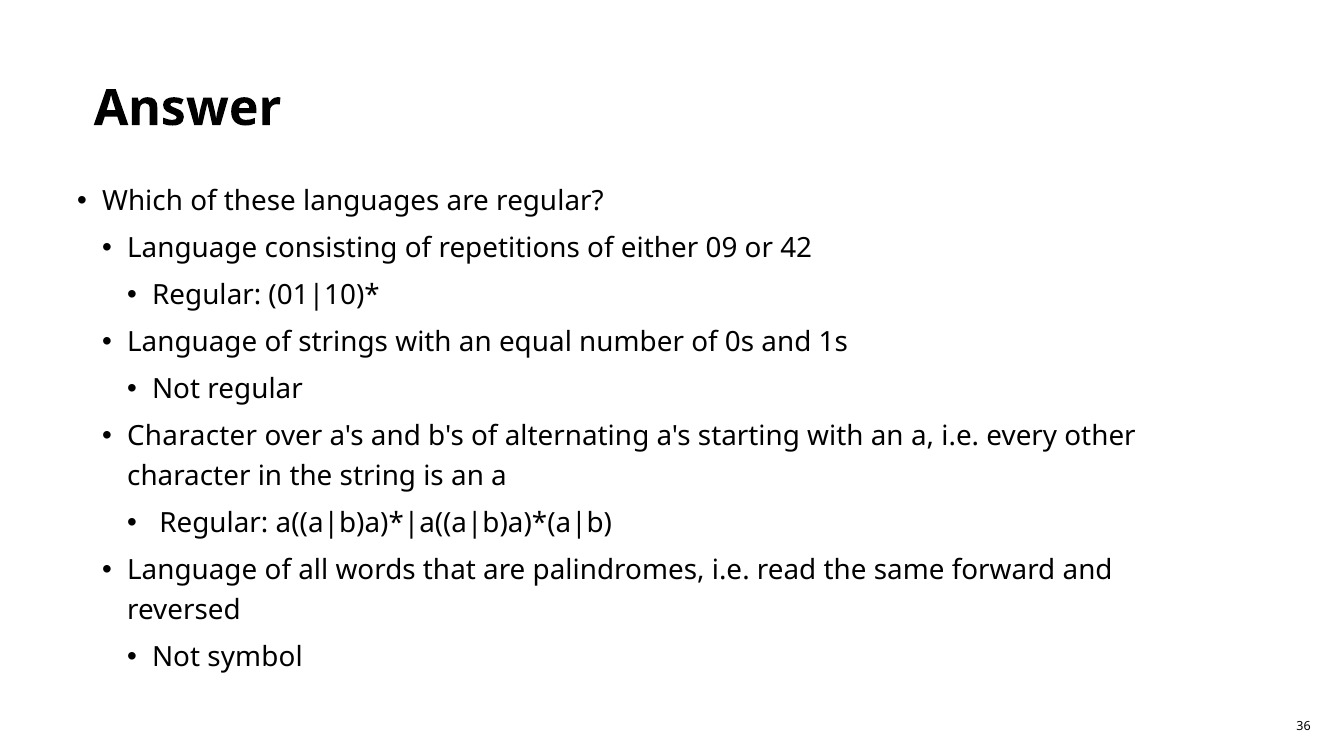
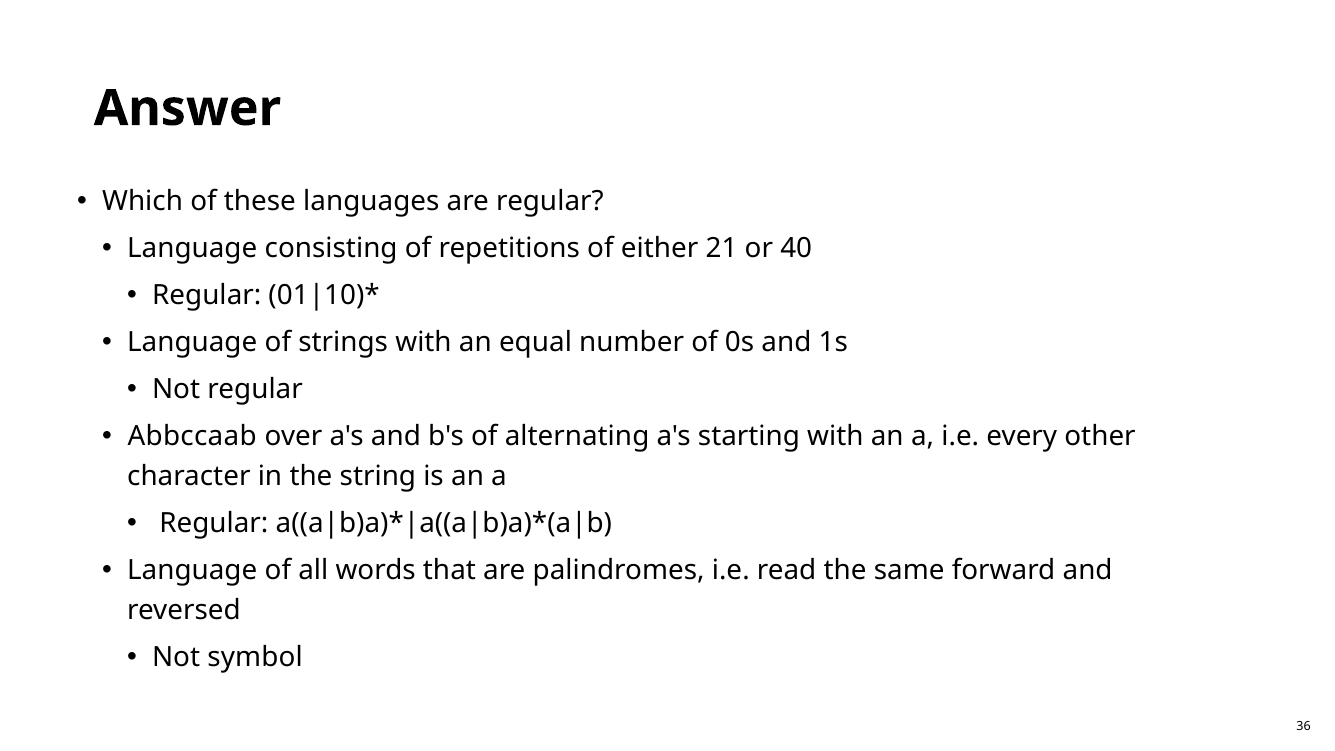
09: 09 -> 21 (721, 248)
42: 42 -> 40 (796, 248)
Character: Character -> Abbccaab (192, 436)
